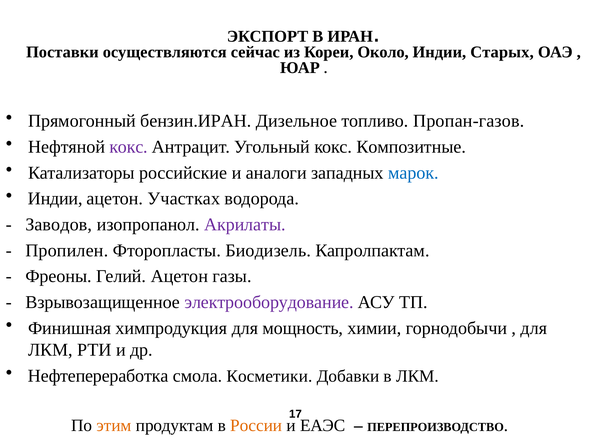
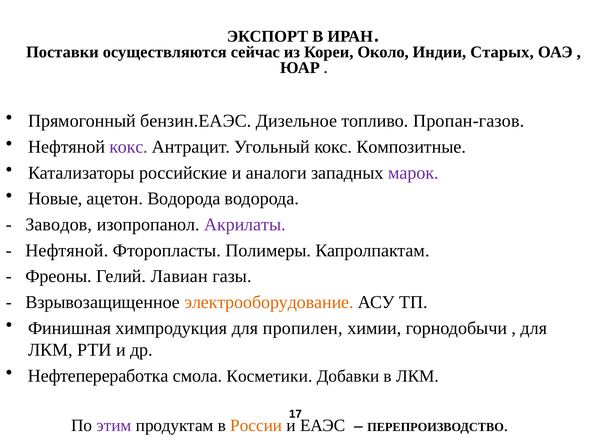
бензин.ИРАН: бензин.ИРАН -> бензин.ЕАЭС (196, 121)
марок colour: blue -> purple (413, 173)
Индии: Индии -> Новые (55, 199)
ацетон Участках: Участках -> Водорода (184, 199)
Пропилен: Пропилен -> Нефтяной (67, 251)
Биодизель: Биодизель -> Полимеры (268, 251)
Гелий Ацетон: Ацетон -> Лавиан (179, 277)
электрооборудование colour: purple -> orange (269, 302)
мощность: мощность -> пропилен (303, 328)
этим colour: orange -> purple (114, 426)
